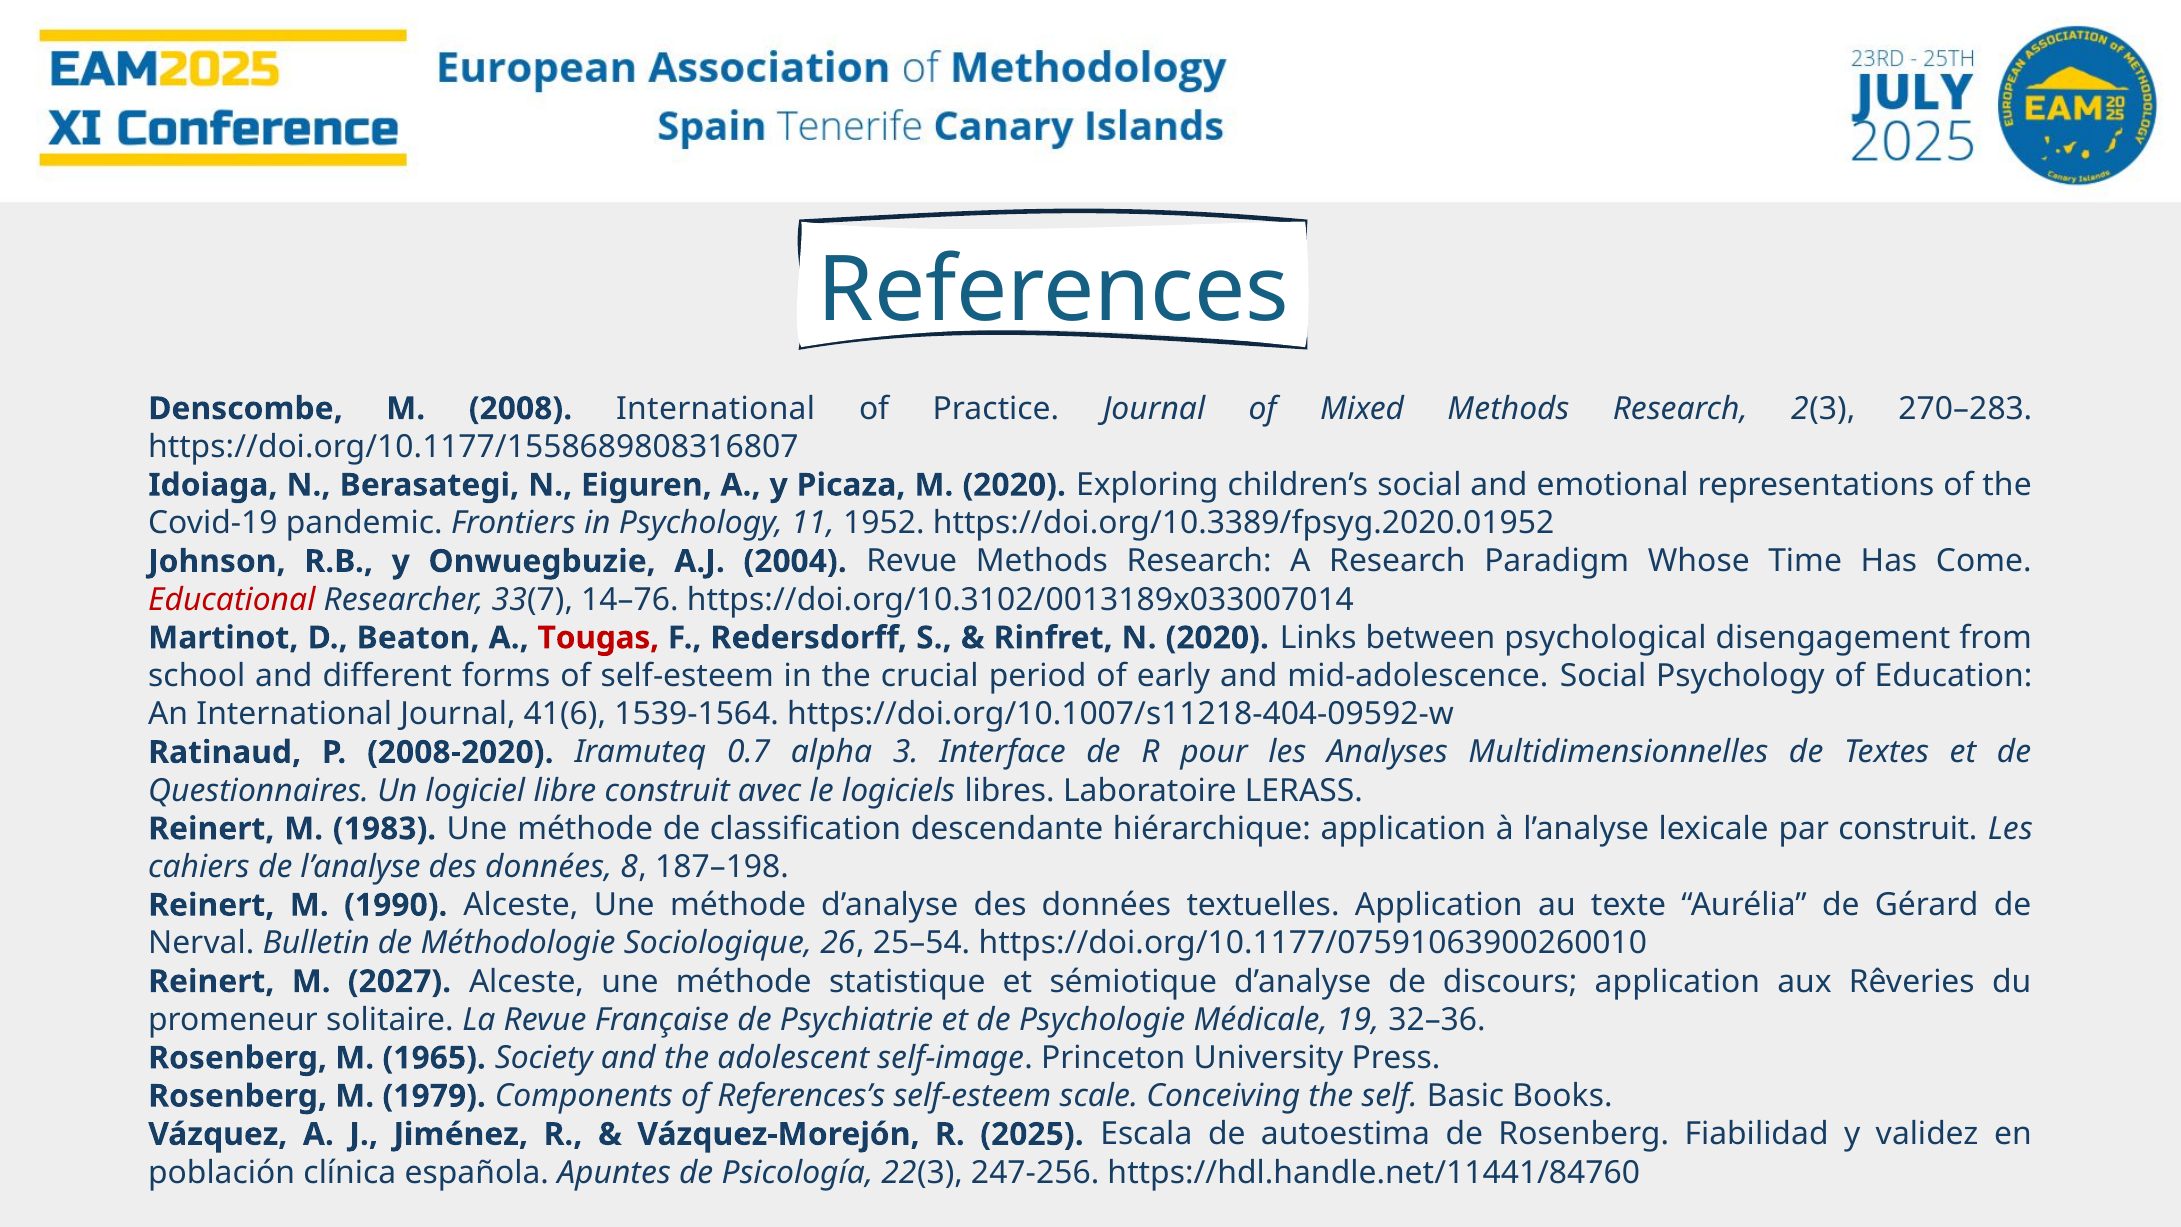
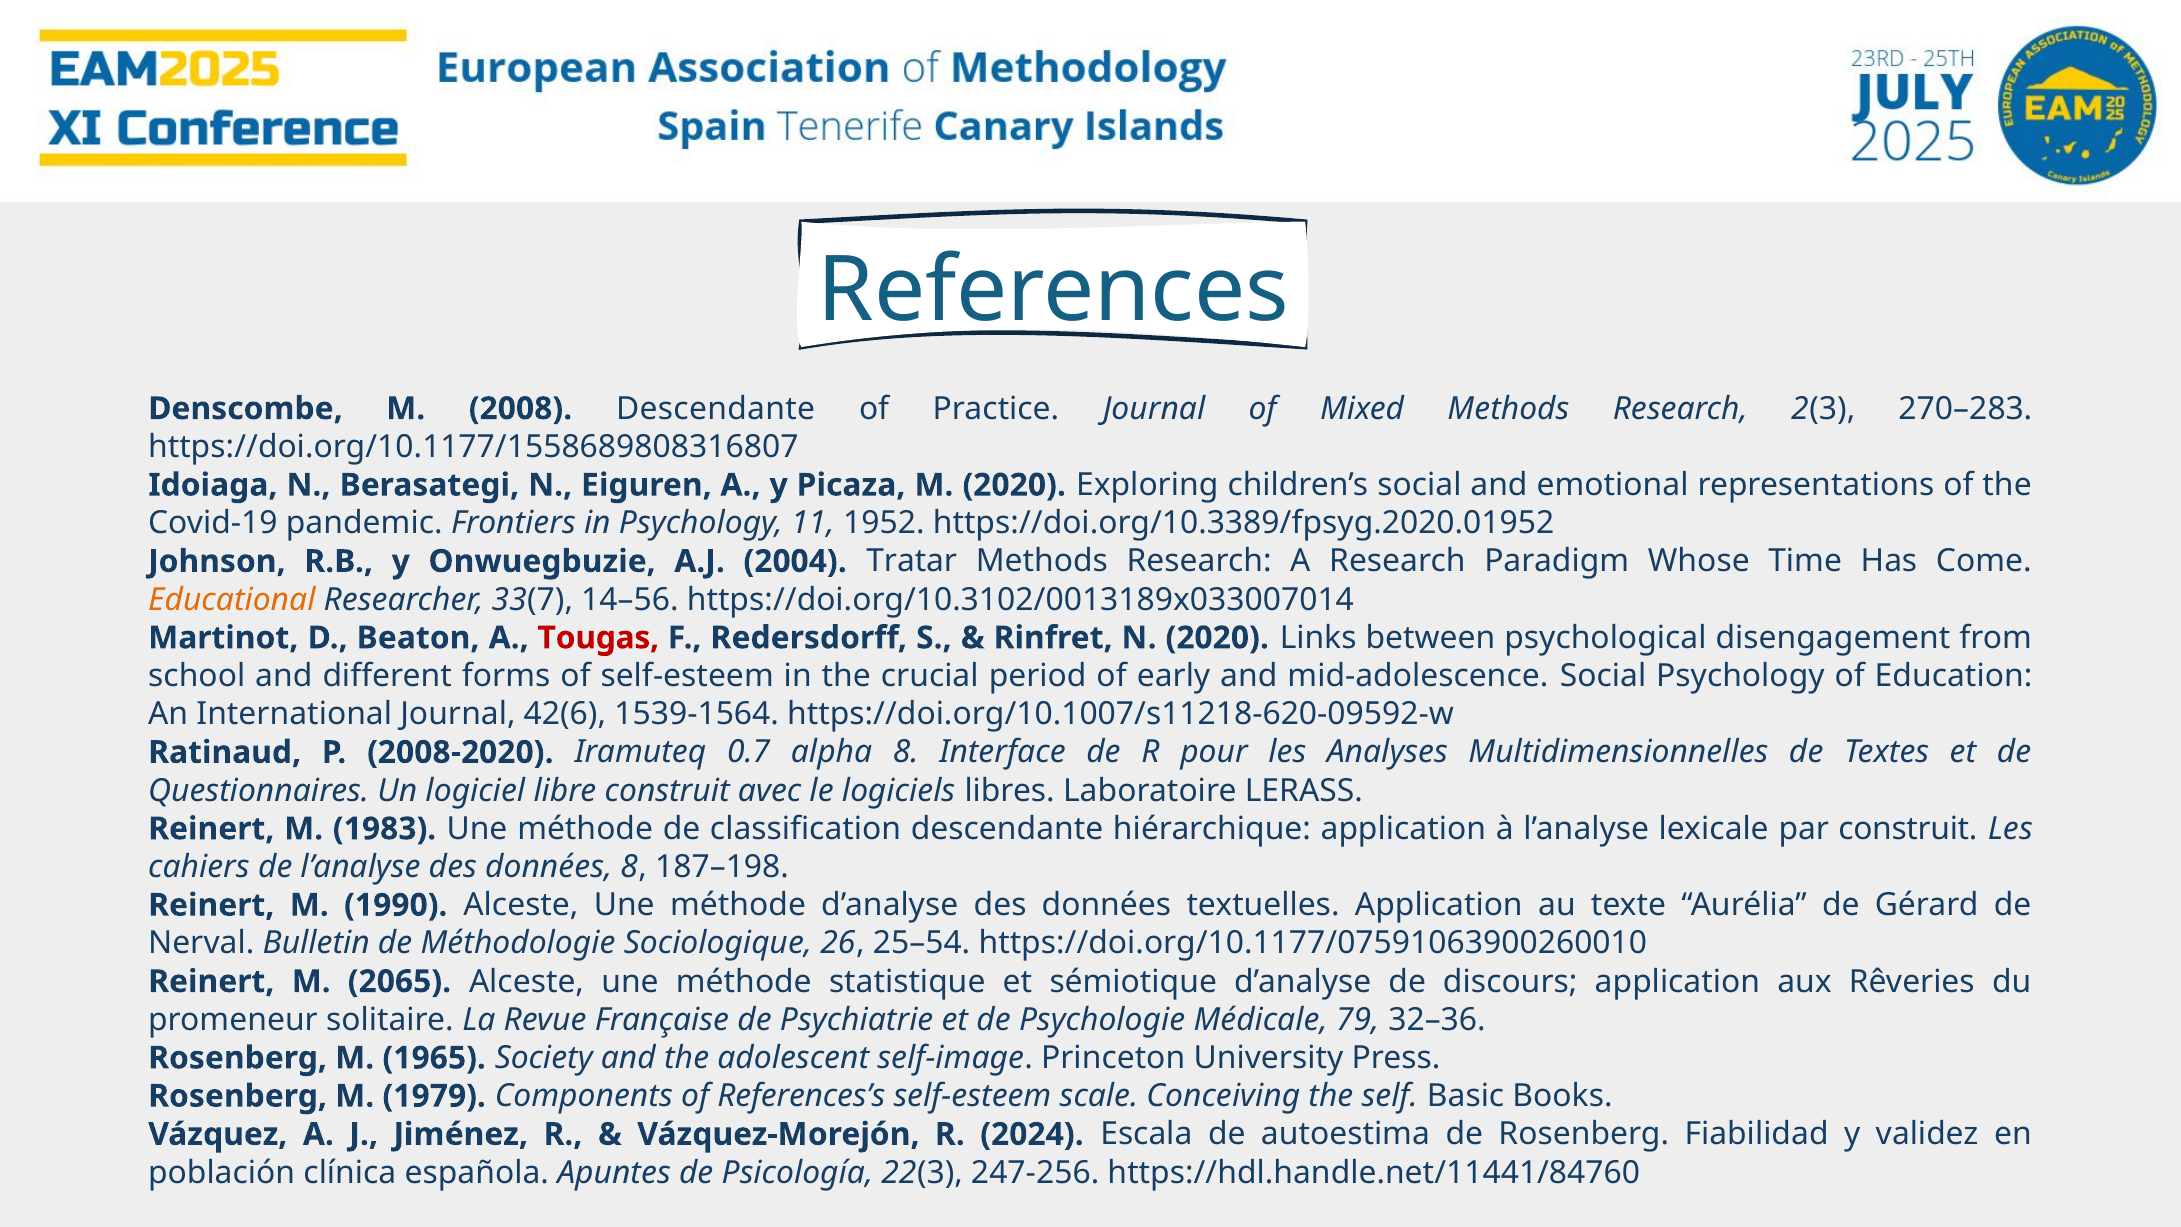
2008 International: International -> Descendante (716, 409)
2004 Revue: Revue -> Tratar (912, 561)
Educational colour: red -> orange (232, 600)
14–76: 14–76 -> 14–56 (630, 600)
41(6: 41(6 -> 42(6 (565, 714)
https://doi.org/10.1007/s11218-404-09592-w: https://doi.org/10.1007/s11218-404-09592-w -> https://doi.org/10.1007/s11218-620-09592-w (1120, 714)
alpha 3: 3 -> 8 (906, 752)
2027: 2027 -> 2065 (399, 981)
19: 19 -> 79 (1358, 1020)
2025: 2025 -> 2024 (1032, 1134)
